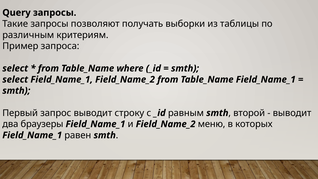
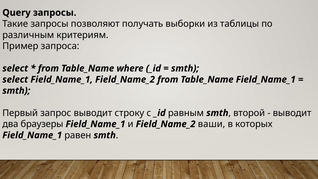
меню: меню -> ваши (212, 124)
